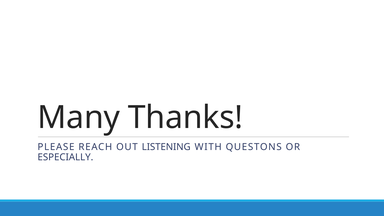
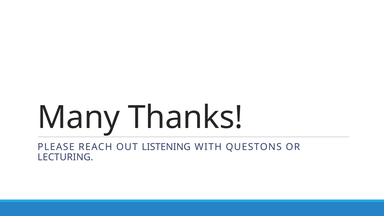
ESPECIALLY: ESPECIALLY -> LECTURING (65, 157)
